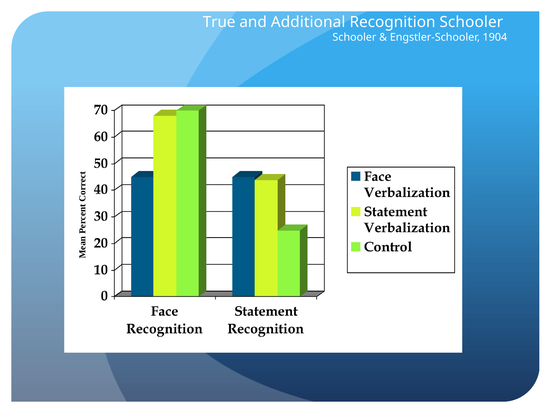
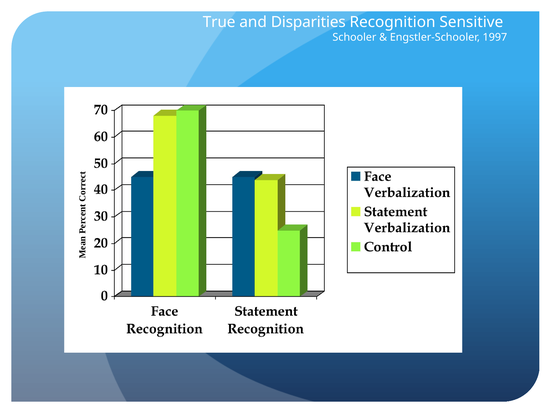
Additional: Additional -> Disparities (308, 22)
Recognition Schooler: Schooler -> Sensitive (471, 22)
1904: 1904 -> 1997 (495, 37)
